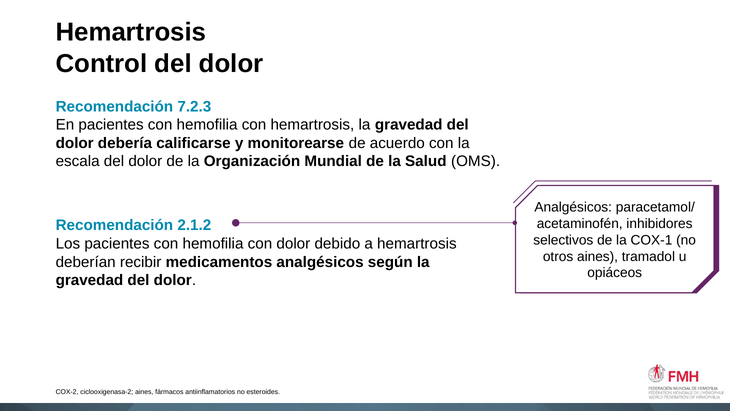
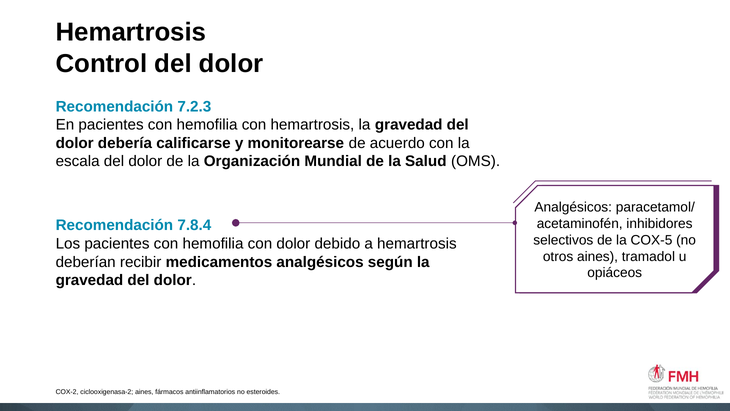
2.1.2: 2.1.2 -> 7.8.4 (194, 225)
COX-1: COX-1 -> COX-5 (651, 240)
